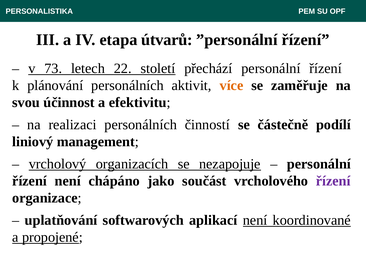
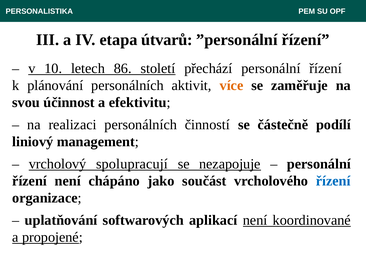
73: 73 -> 10 (53, 69)
22: 22 -> 86 (123, 69)
organizacích: organizacích -> spolupracují (132, 164)
řízení colour: purple -> blue (333, 181)
